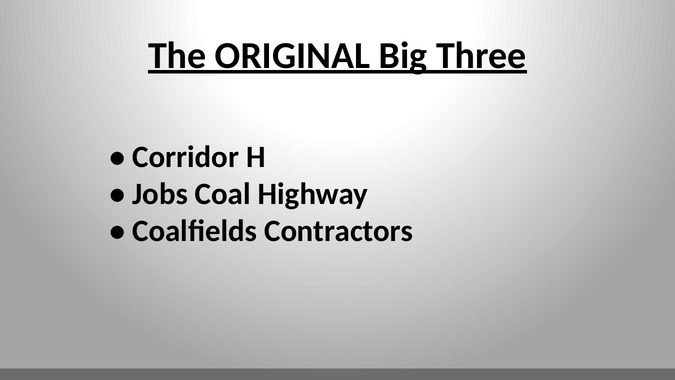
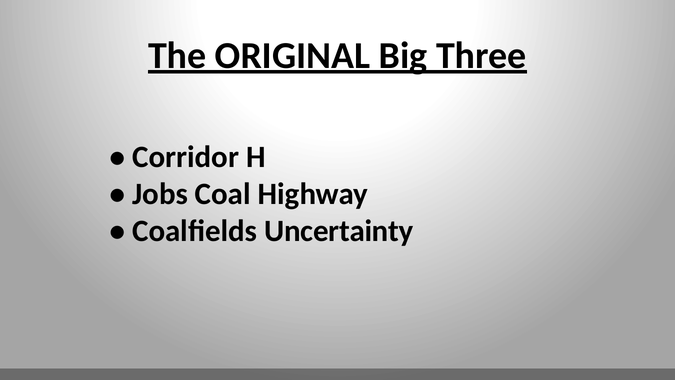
Contractors: Contractors -> Uncertainty (339, 231)
